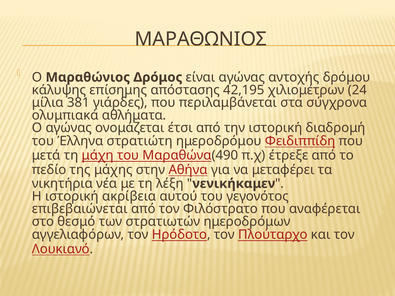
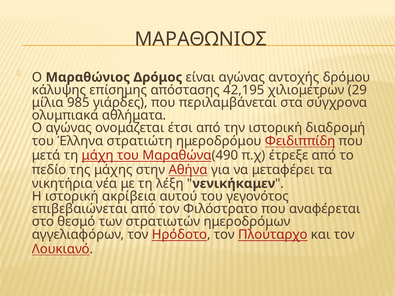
24: 24 -> 29 (357, 90)
381: 381 -> 985 (78, 103)
